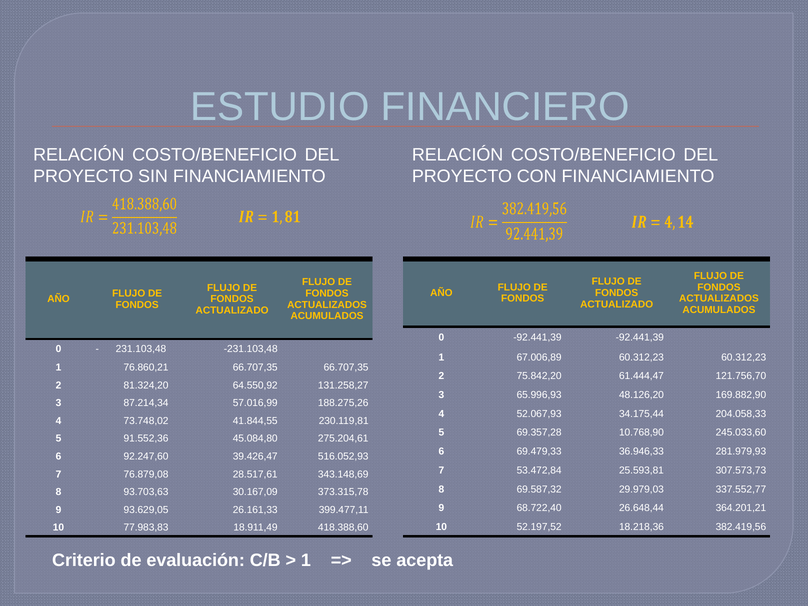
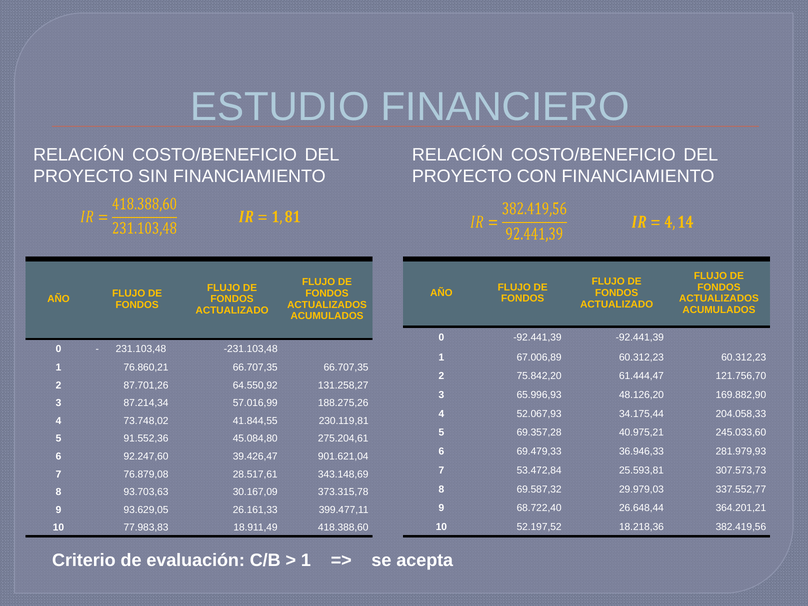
81.324,20: 81.324,20 -> 87.701,26 (146, 385)
10.768,90: 10.768,90 -> 40.975,21 (641, 433)
516.052,93: 516.052,93 -> 901.621,04 (343, 456)
